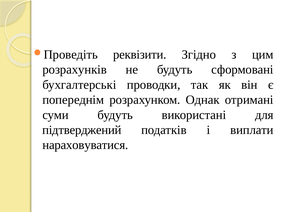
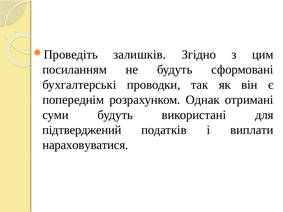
реквізити: реквізити -> залишків (140, 55)
розрахунків: розрахунків -> посиланням (75, 70)
